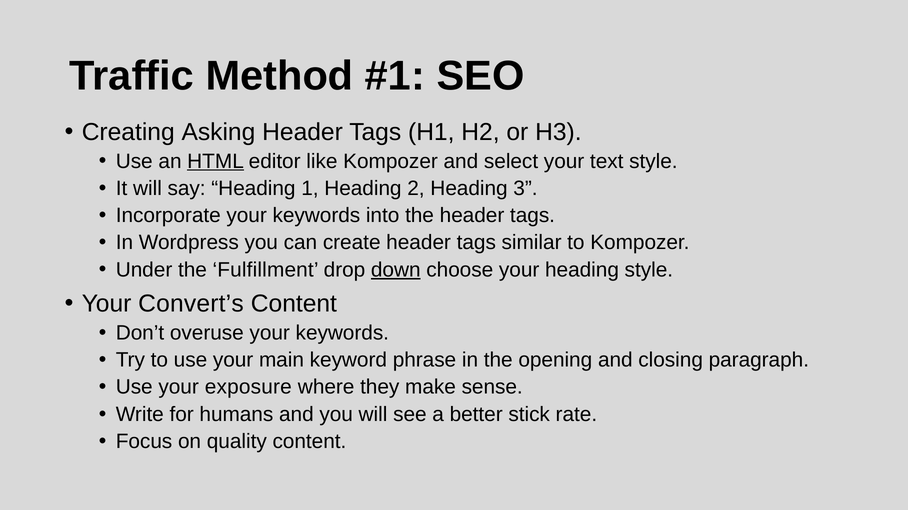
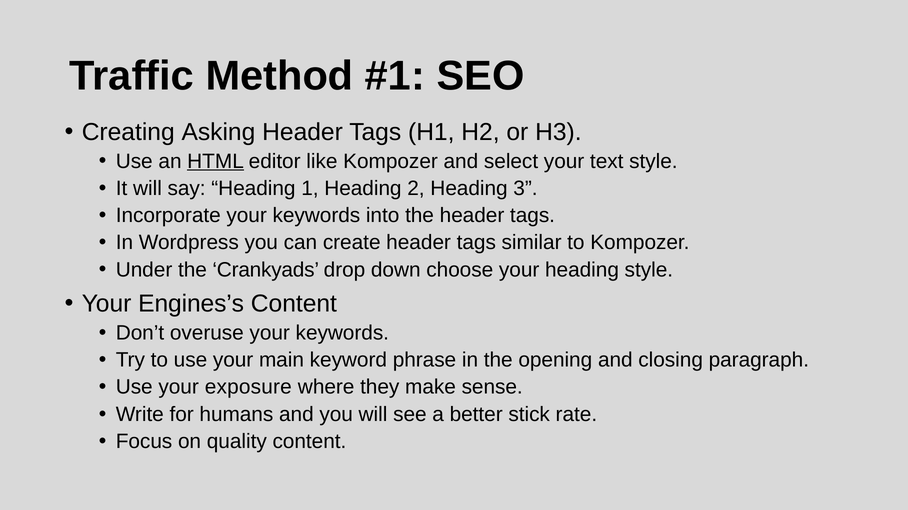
Fulfillment: Fulfillment -> Crankyads (266, 270)
down underline: present -> none (396, 270)
Convert’s: Convert’s -> Engines’s (191, 304)
